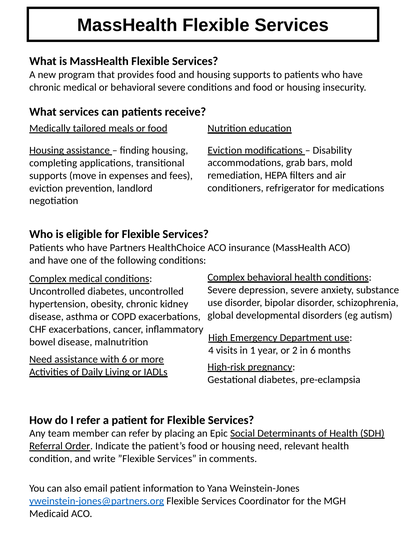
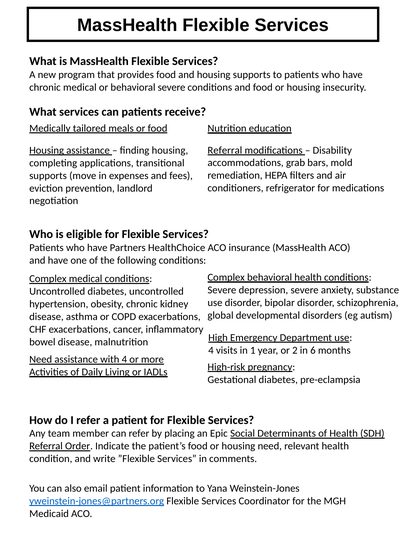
Eviction: Eviction -> Referral (225, 150)
with 6: 6 -> 4 (124, 360)
